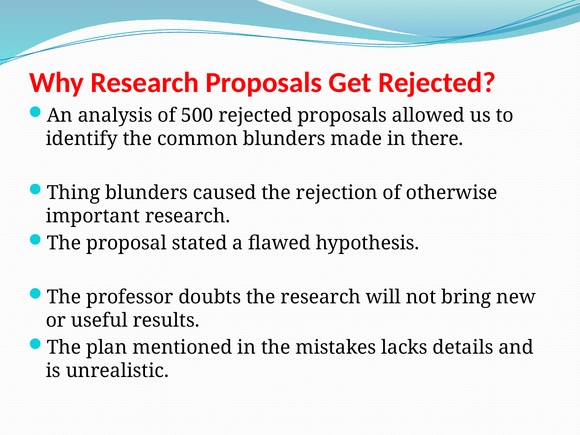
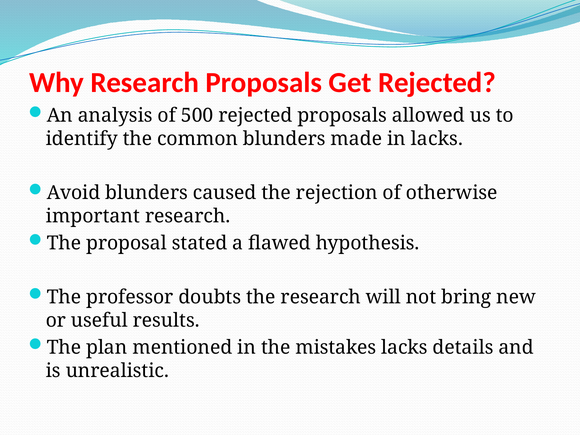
in there: there -> lacks (437, 139)
Thing: Thing -> Avoid (73, 193)
